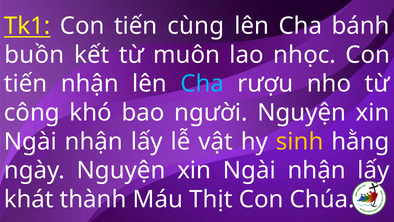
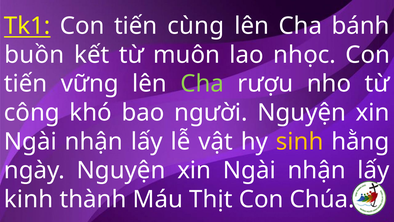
tiến nhận: nhận -> vững (90, 84)
Cha colour: light blue -> light green (202, 84)
khát: khát -> kinh (29, 199)
